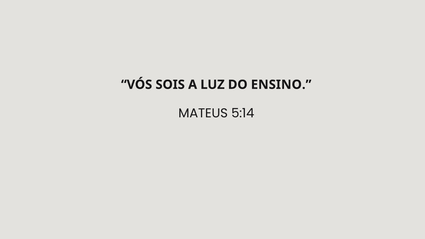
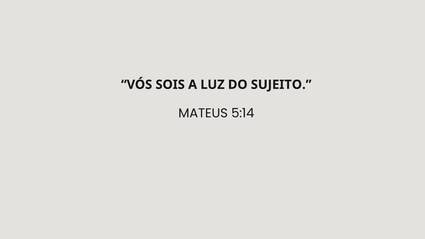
ENSINO: ENSINO -> SUJEITO (281, 85)
